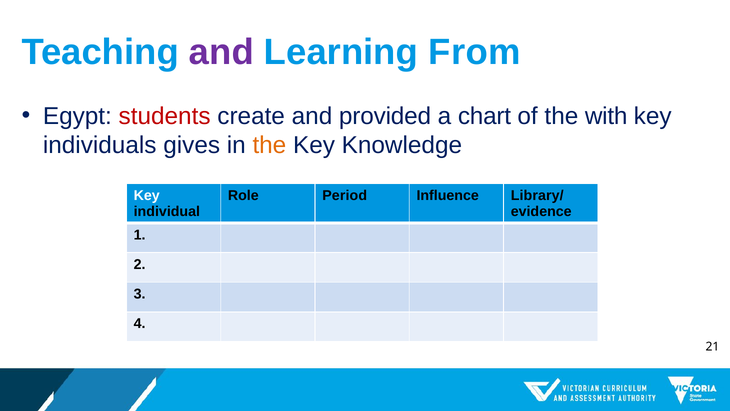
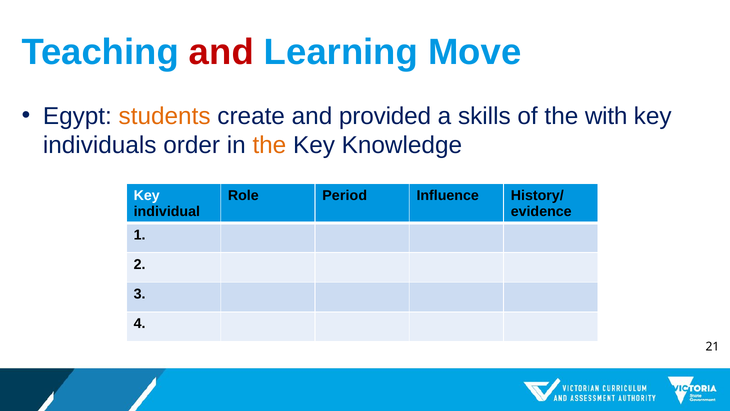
and colour: purple -> red (221, 52)
From: From -> Move (475, 52)
students colour: red -> orange (165, 116)
chart: chart -> skills (484, 116)
gives: gives -> order (192, 145)
Library/: Library/ -> History/ (537, 195)
